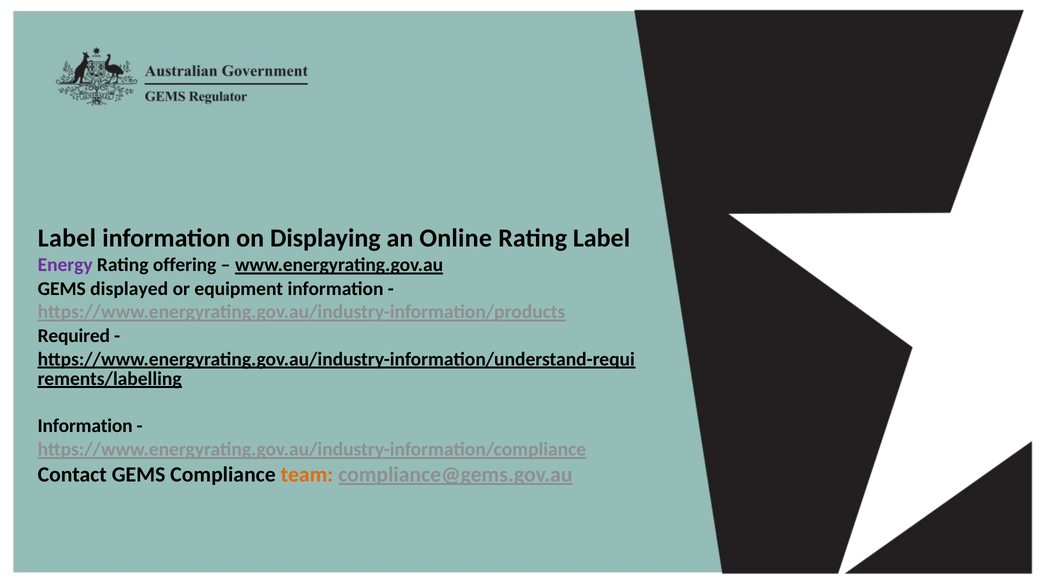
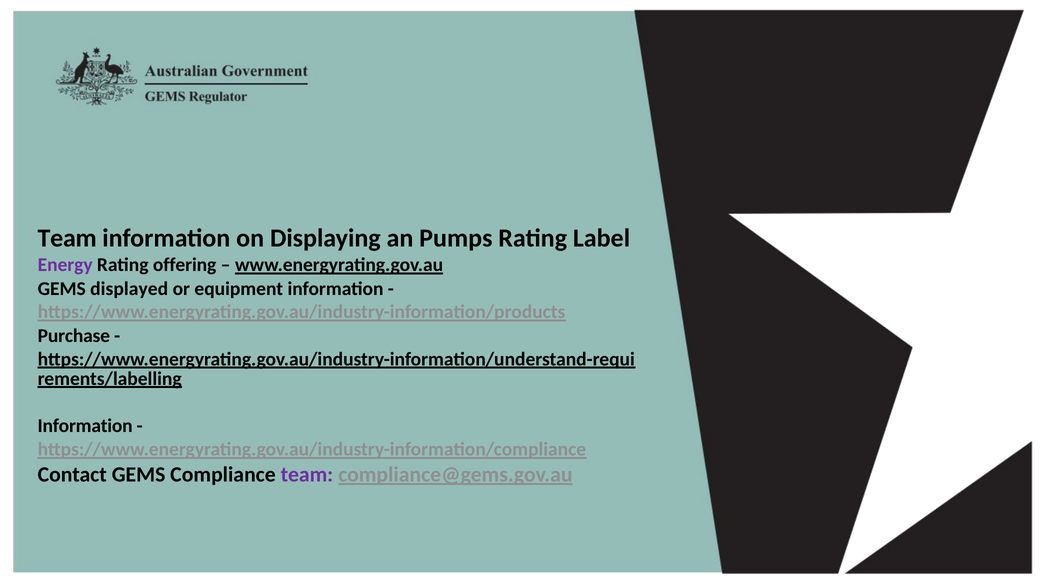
Label: Label -> Team (67, 238)
Online: Online -> Pumps (456, 238)
Required: Required -> Purchase (74, 336)
team colour: orange -> purple (307, 475)
